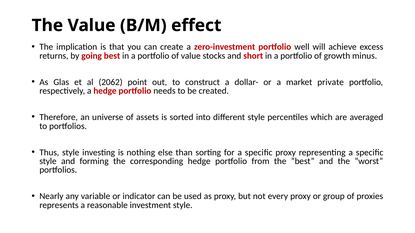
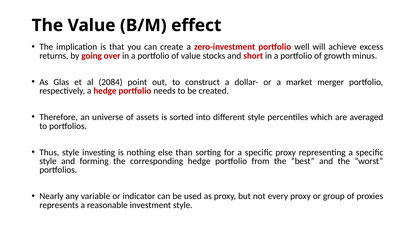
best: best -> over (112, 56)
2062: 2062 -> 2084 (111, 82)
private: private -> merger (331, 82)
